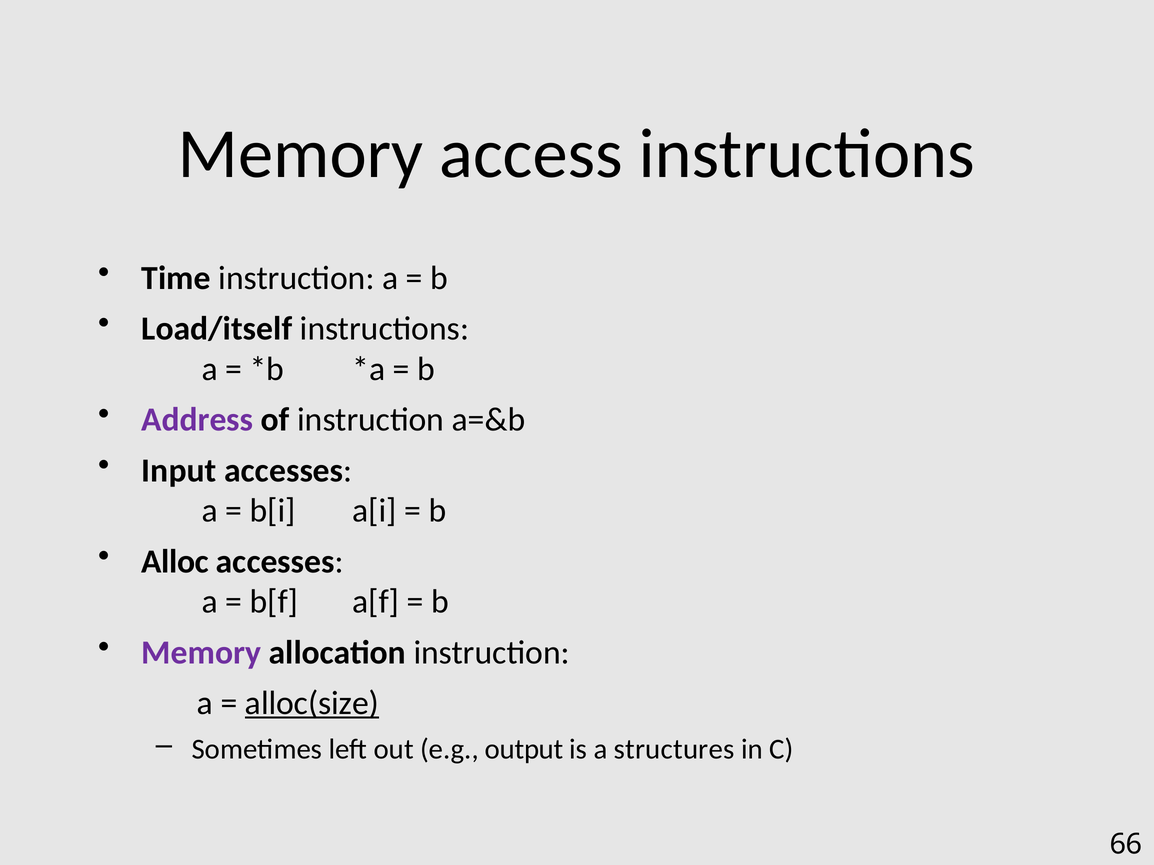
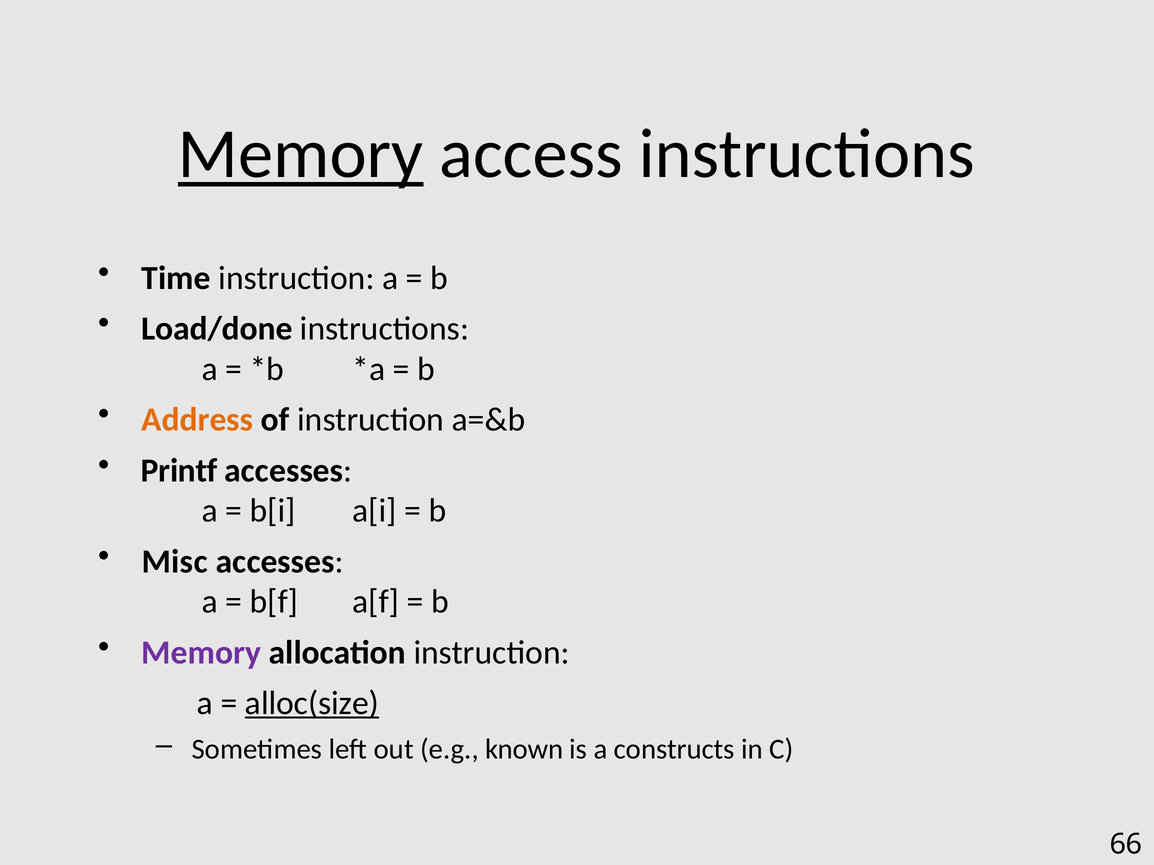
Memory underline: none -> present (301, 154)
Load/itself: Load/itself -> Load/done (217, 329)
Address colour: purple -> orange (197, 420)
Input: Input -> Printf (179, 471)
Alloc: Alloc -> Misc (175, 562)
output: output -> known (524, 750)
structures: structures -> constructs (674, 750)
